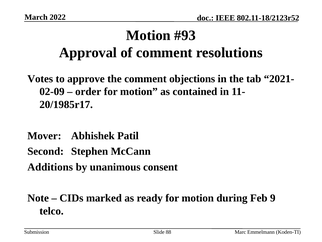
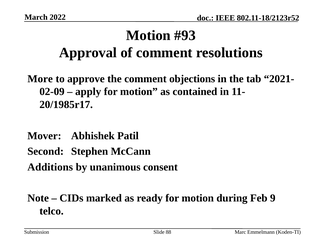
Votes: Votes -> More (40, 79)
order: order -> apply (88, 91)
